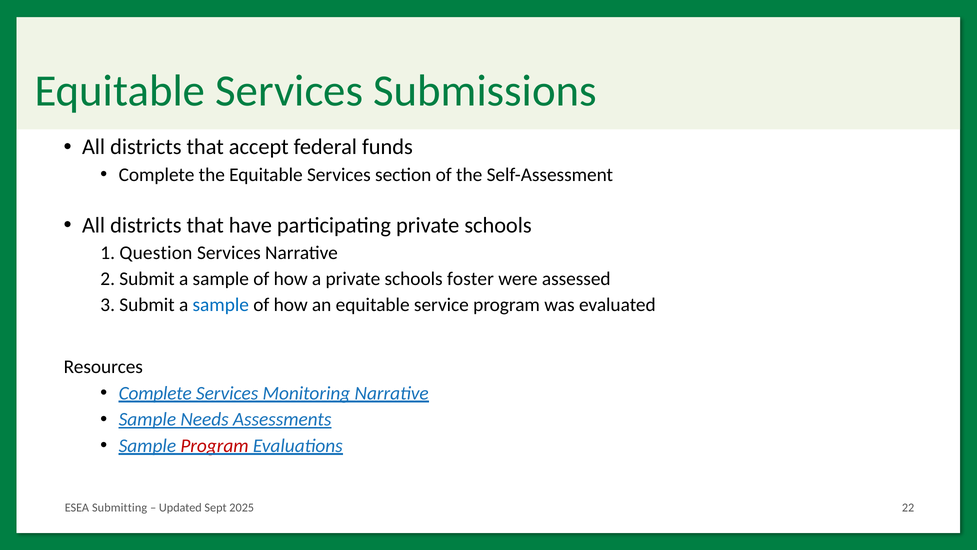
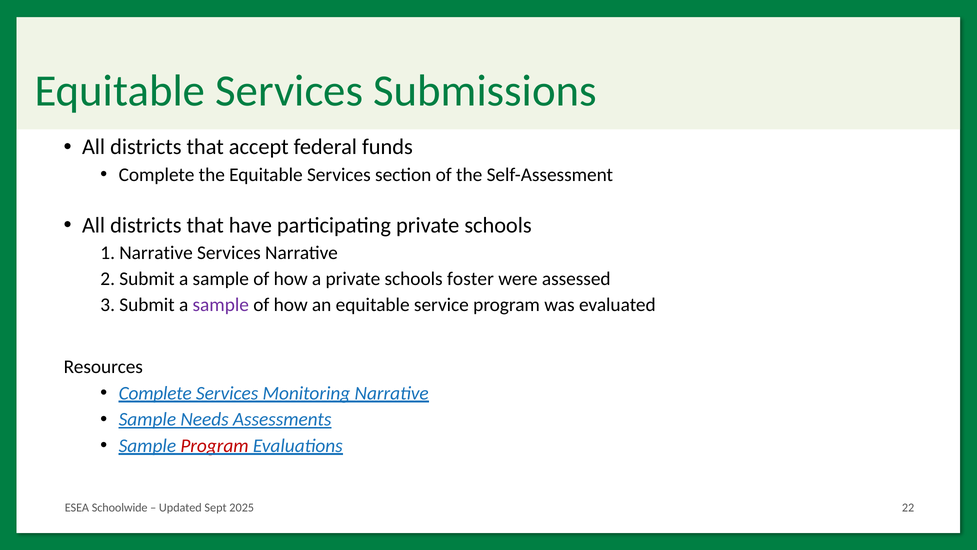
1 Question: Question -> Narrative (156, 253)
sample colour: blue -> purple (221, 305)
Submitting: Submitting -> Schoolwide (120, 507)
